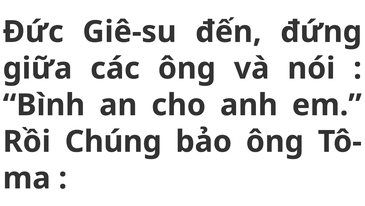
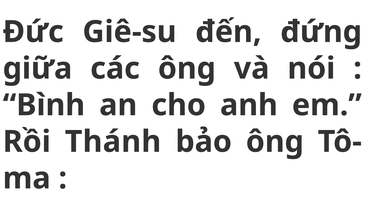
Chúng: Chúng -> Thánh (113, 141)
